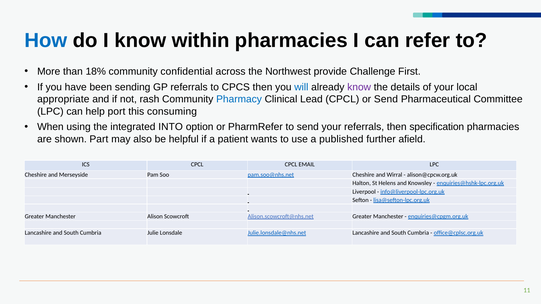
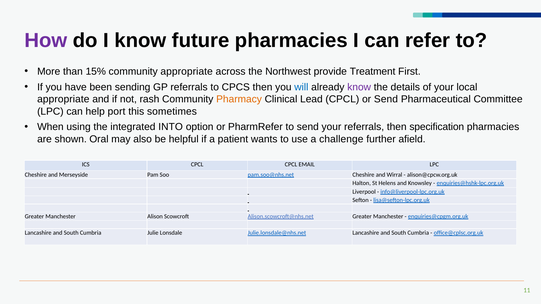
How colour: blue -> purple (46, 40)
within: within -> future (201, 40)
18%: 18% -> 15% (96, 72)
community confidential: confidential -> appropriate (187, 72)
Challenge: Challenge -> Treatment (373, 72)
Pharmacy colour: blue -> orange (239, 99)
consuming: consuming -> sometimes (172, 111)
Part: Part -> Oral (99, 139)
published: published -> challenge (341, 139)
